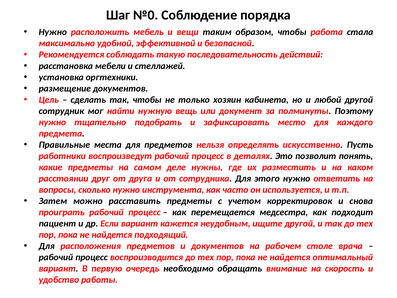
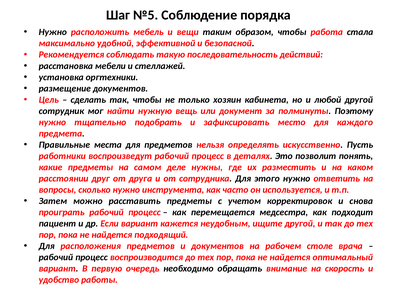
№0: №0 -> №5 (146, 15)
